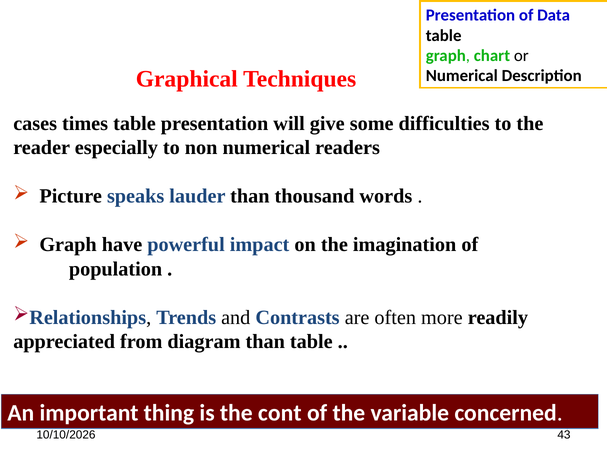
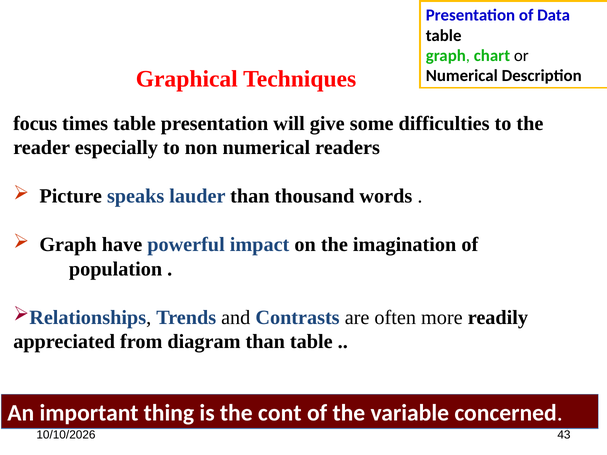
cases: cases -> focus (35, 123)
